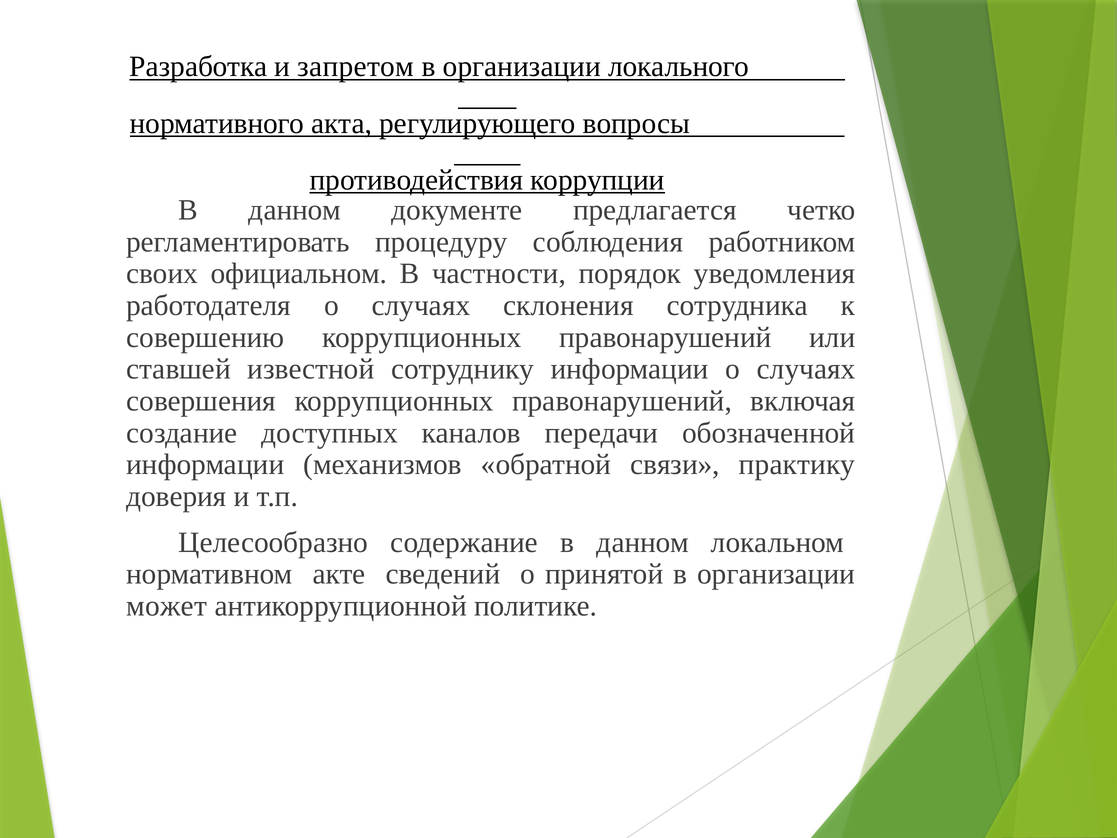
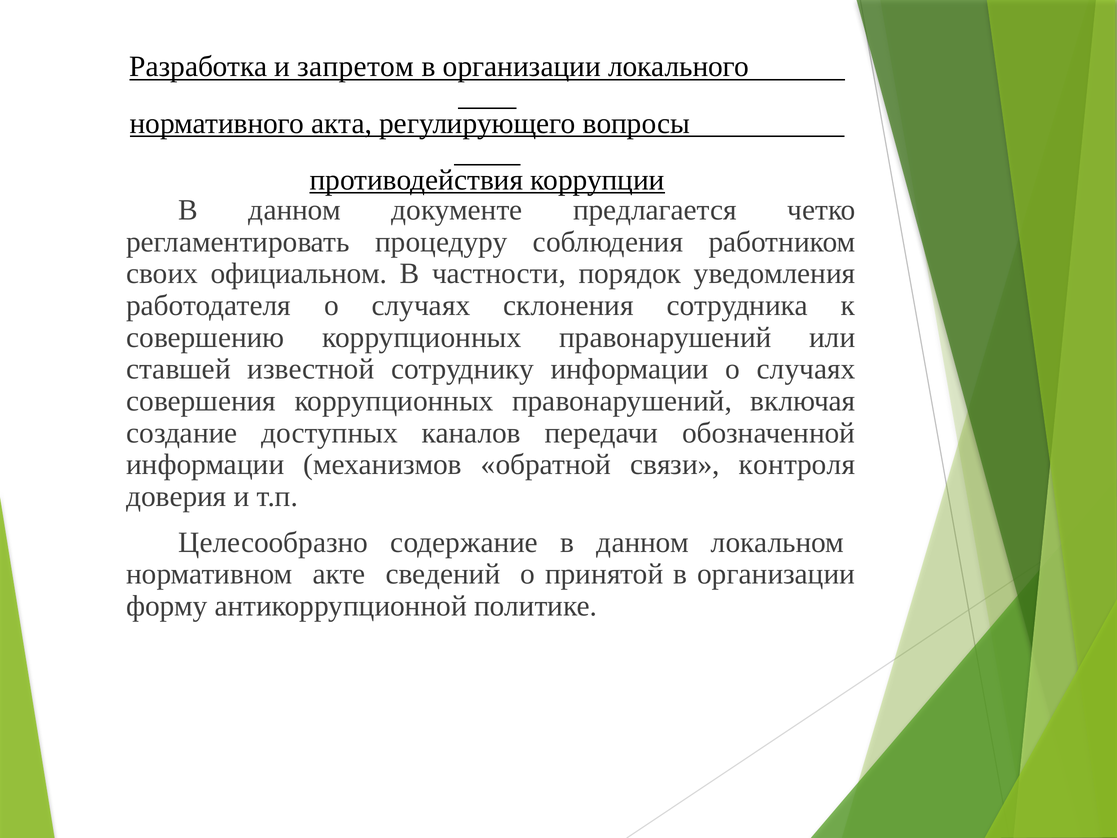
практику: практику -> контроля (797, 465)
может: может -> форму (167, 606)
